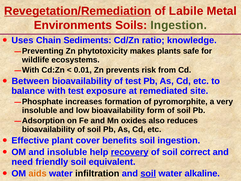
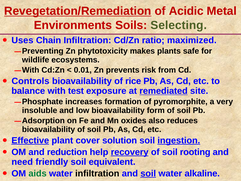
Labile: Labile -> Acidic (186, 11)
Soils Ingestion: Ingestion -> Selecting (179, 25)
Chain Sediments: Sediments -> Infiltration (87, 40)
knowledge: knowledge -> maximized (192, 40)
Between: Between -> Controls (30, 81)
of test: test -> rice (133, 81)
remediated underline: none -> present (164, 91)
Effective underline: none -> present (30, 140)
benefits: benefits -> solution (120, 140)
ingestion underline: none -> present (179, 140)
and insoluble: insoluble -> reduction (67, 152)
correct: correct -> rooting (195, 152)
aids colour: orange -> green (38, 173)
